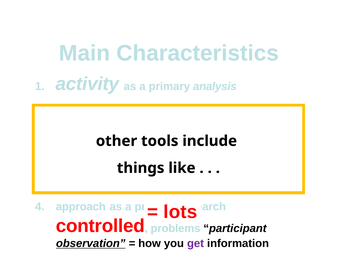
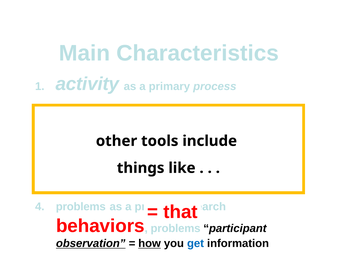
analysis: analysis -> process (215, 87)
4 approach: approach -> problems (81, 207)
lots: lots -> that (180, 212)
controlled: controlled -> behaviors (100, 226)
how underline: none -> present (150, 244)
get colour: purple -> blue (196, 244)
